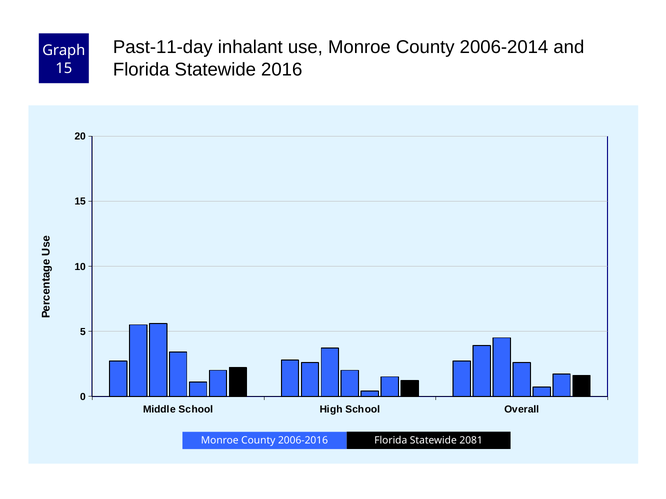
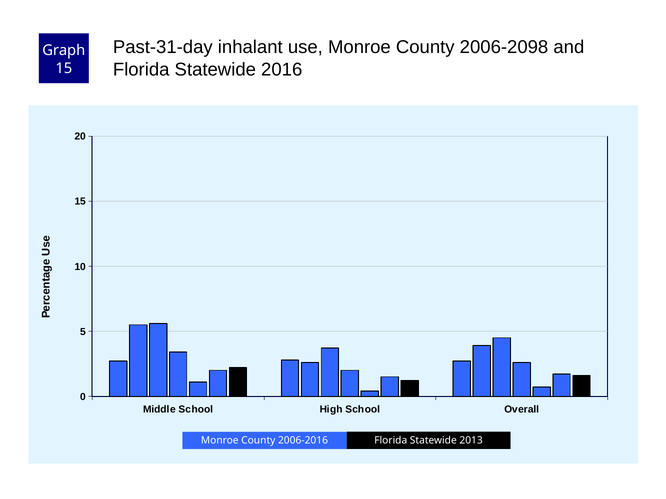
Past-11-day: Past-11-day -> Past-31-day (163, 47)
2006-2014: 2006-2014 -> 2006-2098 (504, 47)
2081: 2081 -> 2013 (471, 441)
